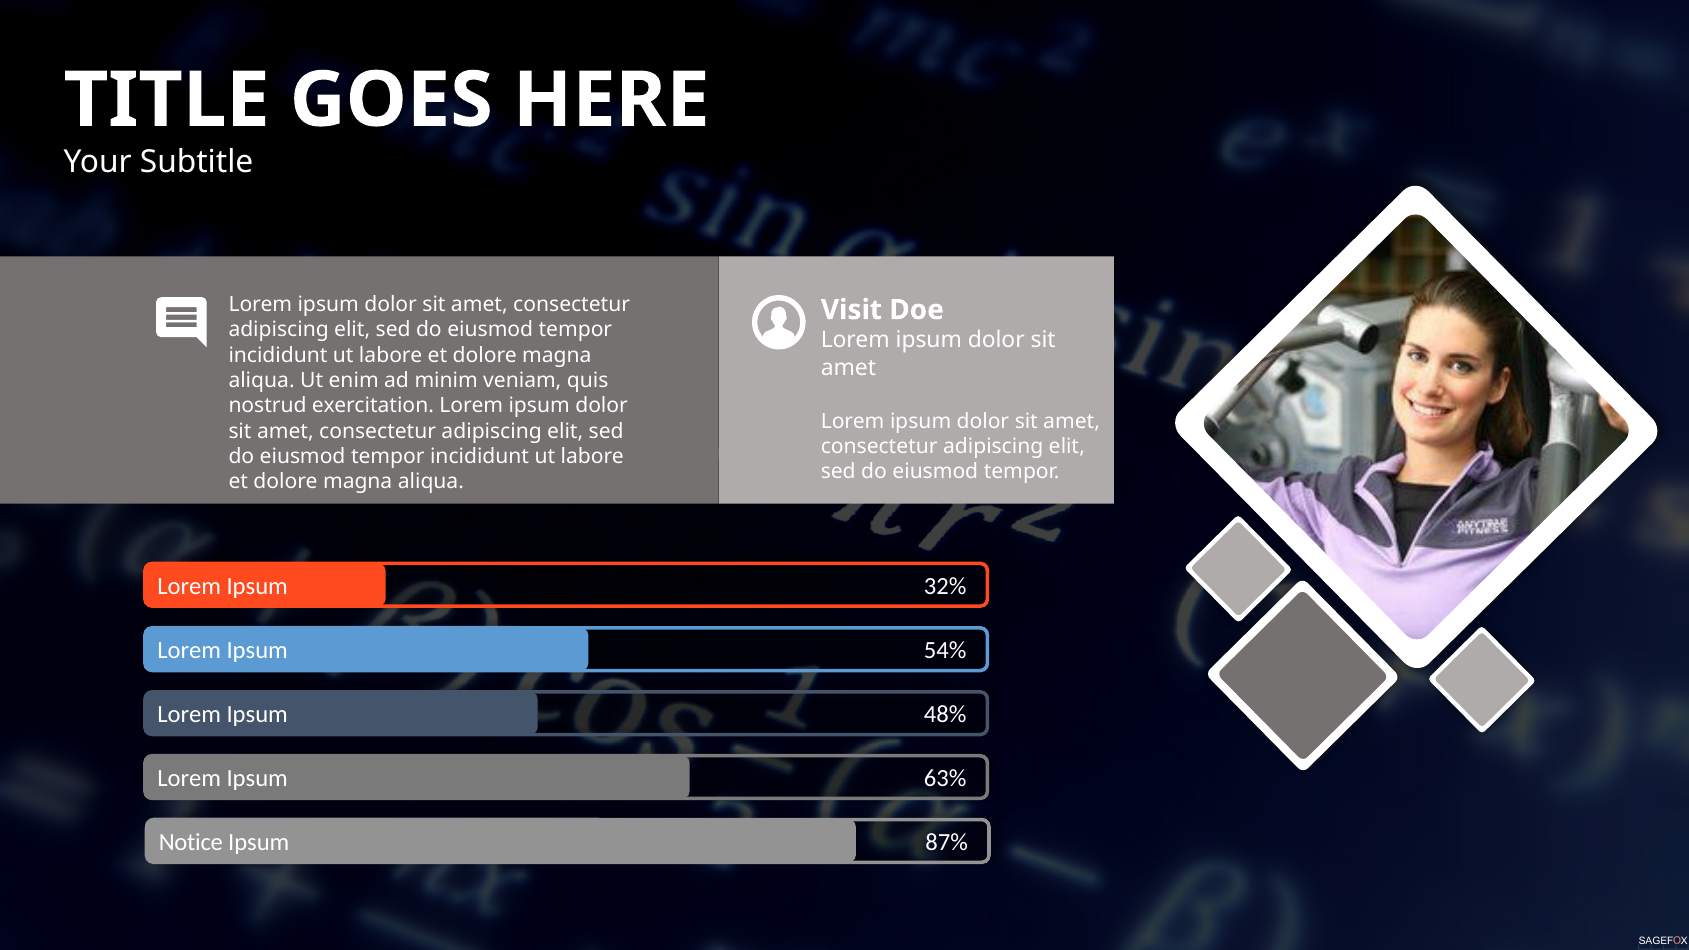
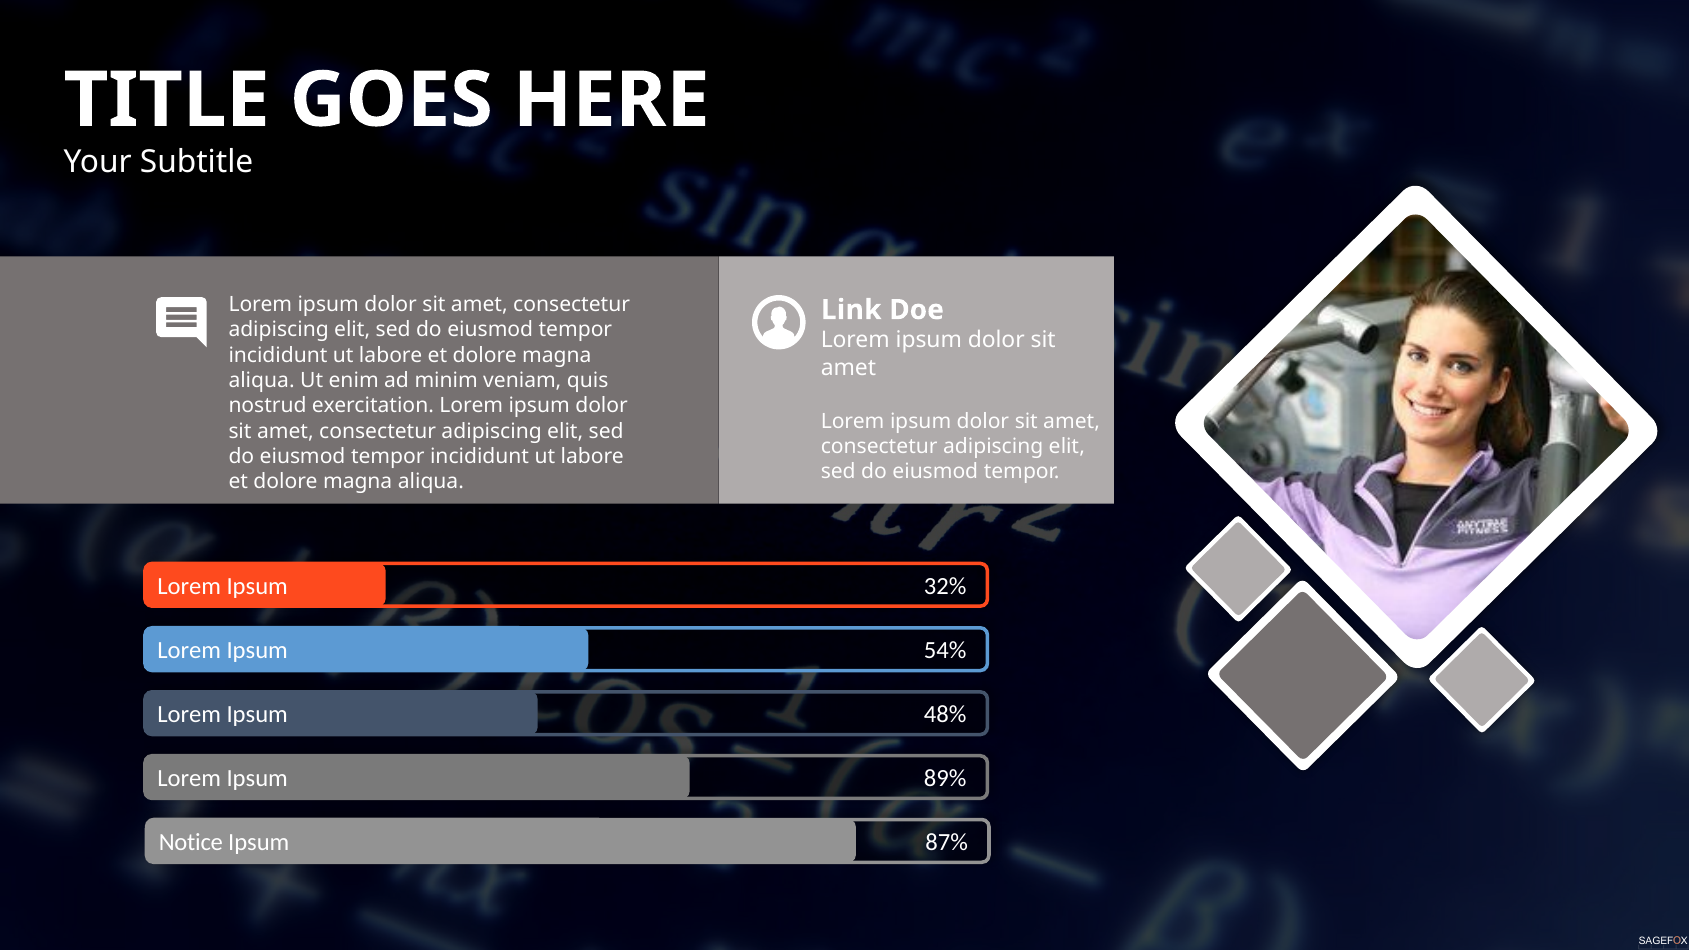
Visit: Visit -> Link (851, 310)
63%: 63% -> 89% (945, 778)
